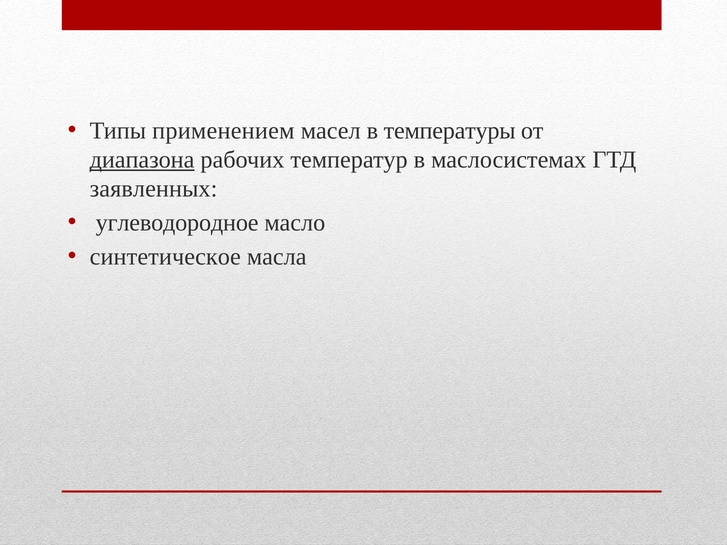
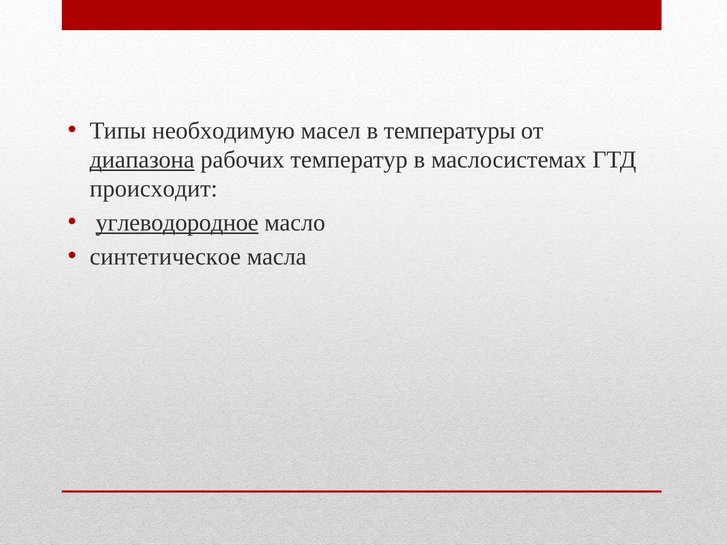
применением: применением -> необходимую (223, 131)
заявленных: заявленных -> происходит (154, 189)
углеводородное underline: none -> present (177, 223)
